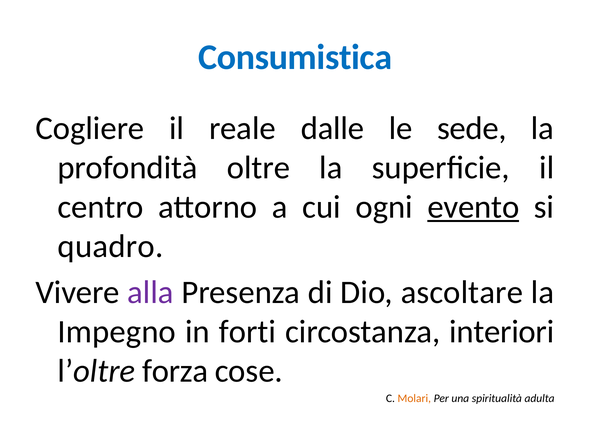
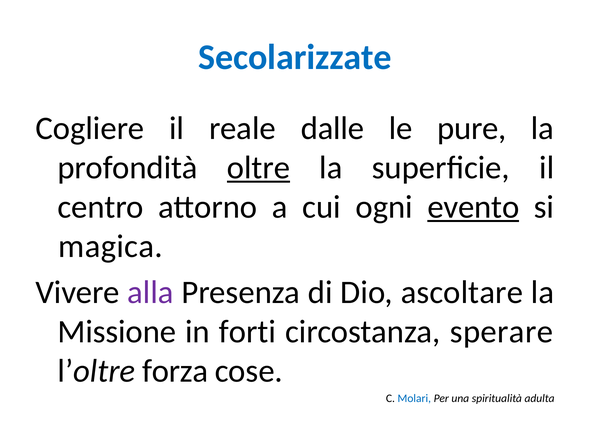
Consumistica: Consumistica -> Secolarizzate (295, 57)
sede: sede -> pure (472, 128)
oltre underline: none -> present (258, 167)
quadro: quadro -> magica (110, 246)
Impegno: Impegno -> Missione (117, 331)
interiori: interiori -> sperare (501, 331)
Molari colour: orange -> blue (414, 398)
